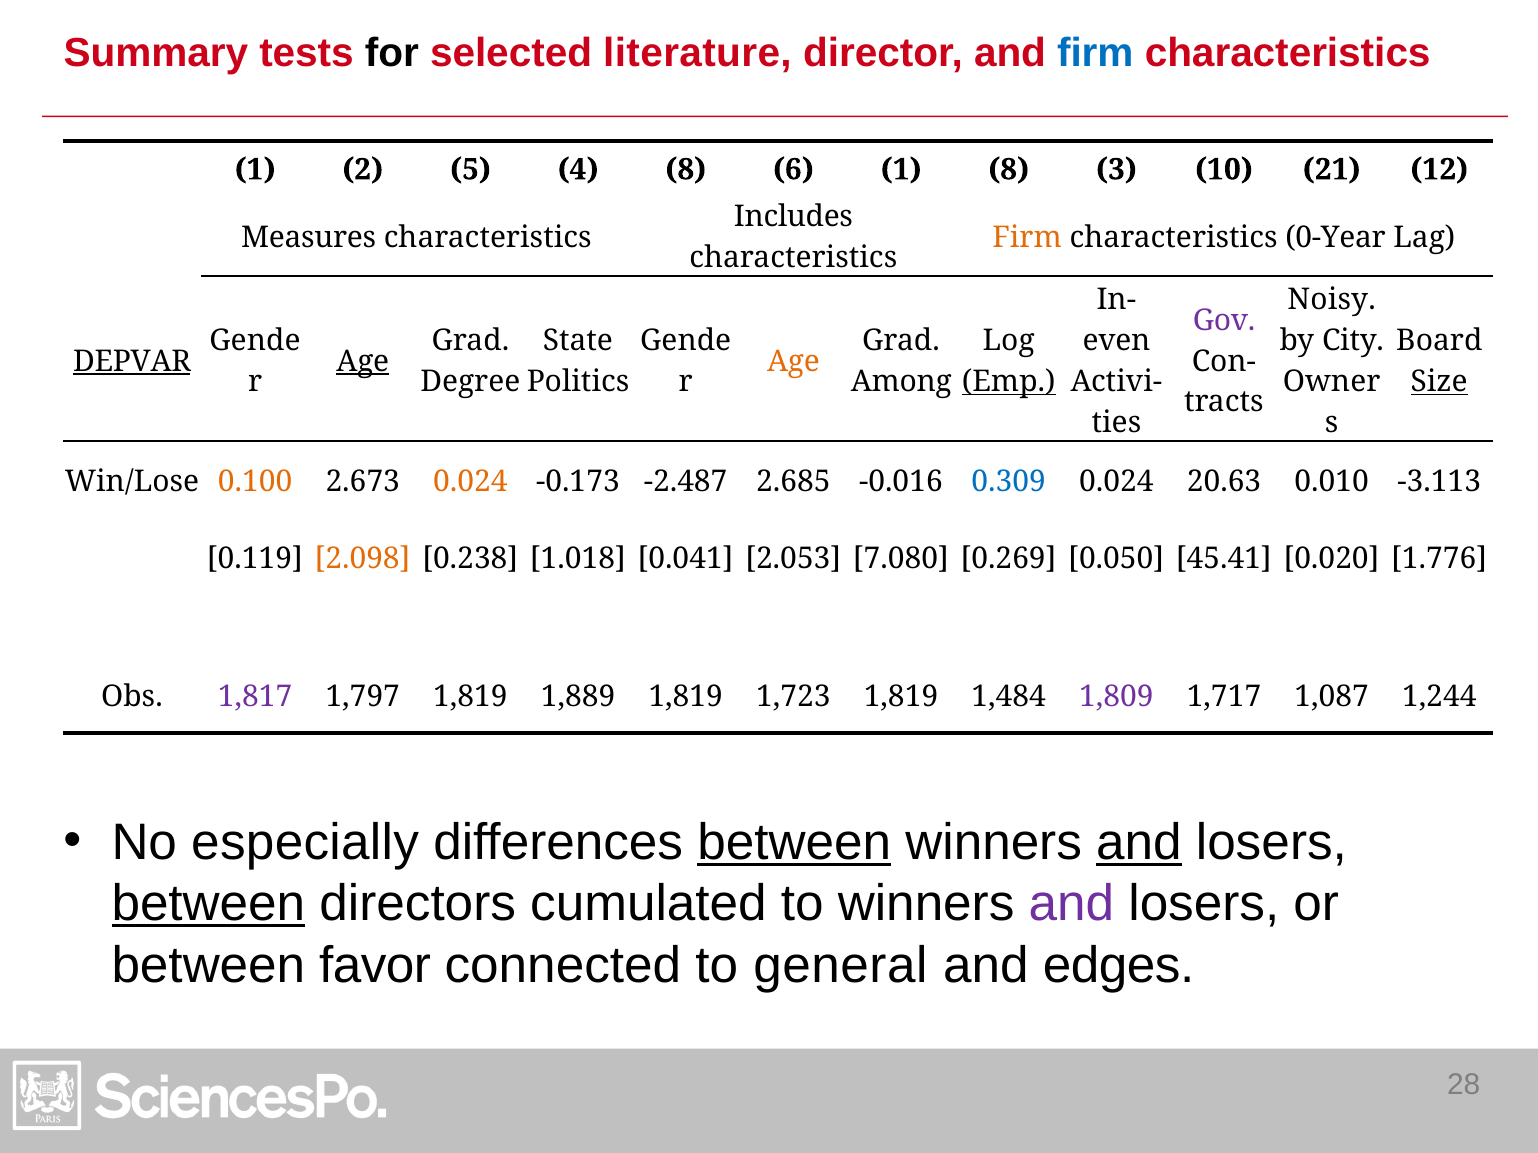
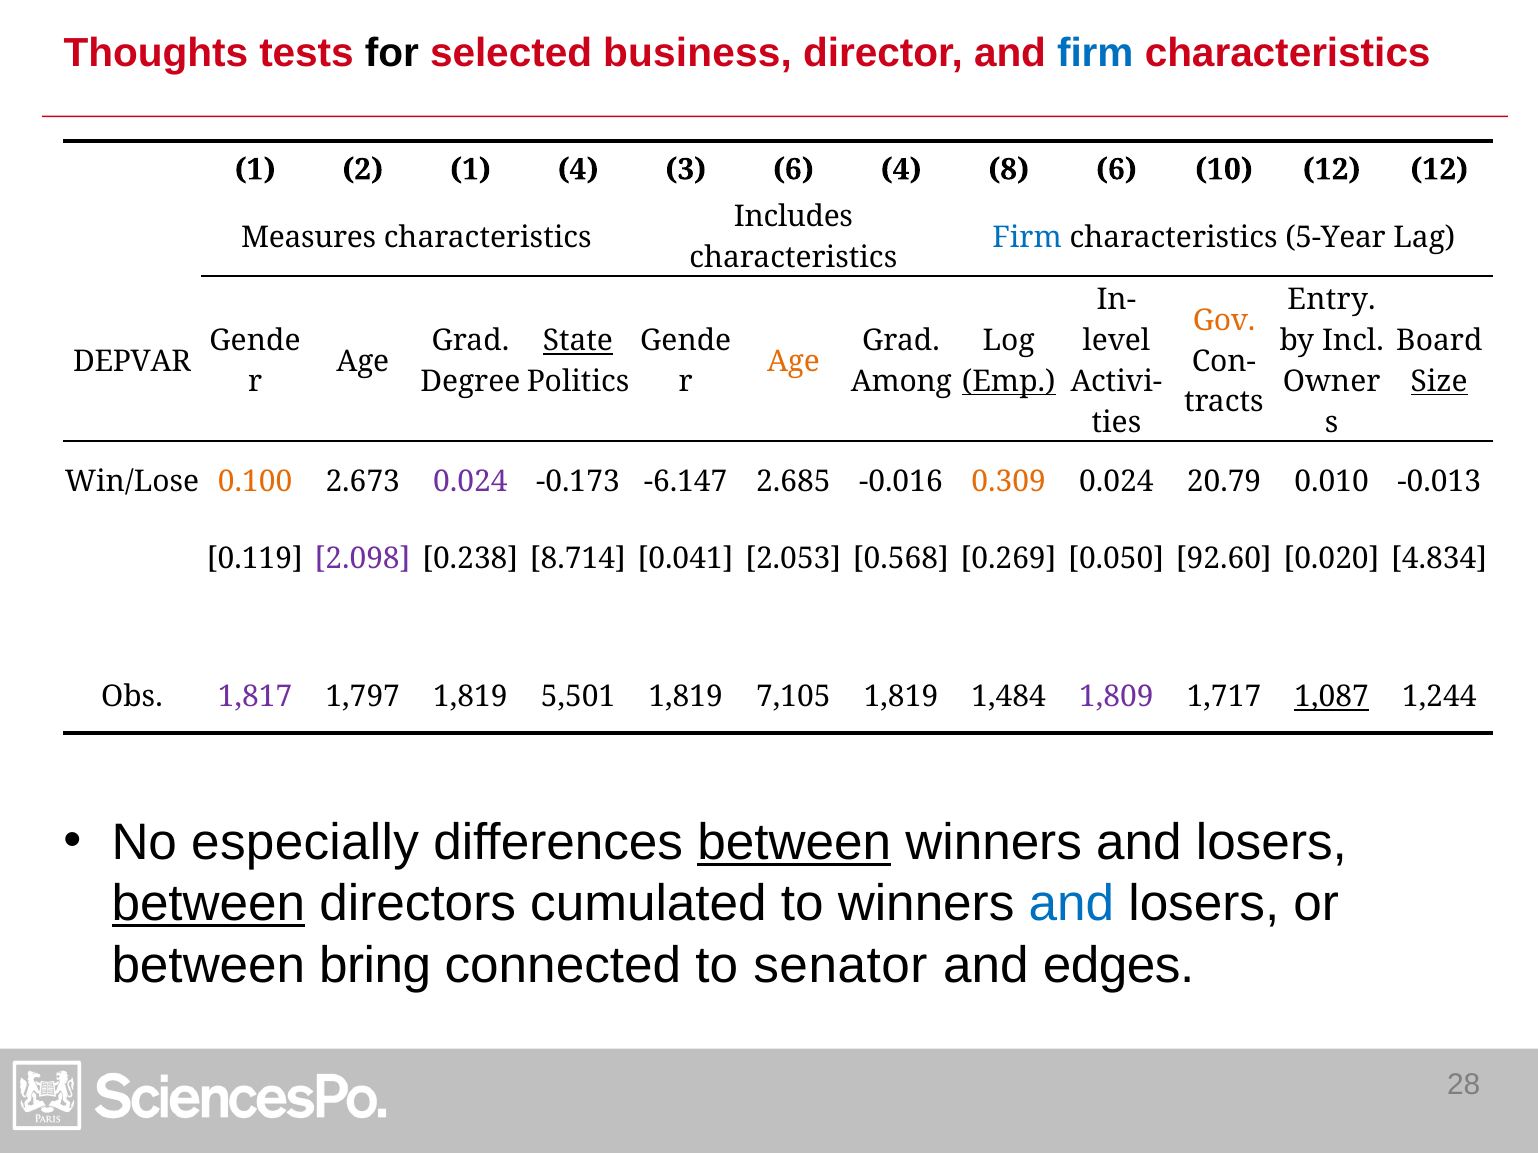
Summary: Summary -> Thoughts (156, 53)
literature: literature -> business (698, 53)
2 5: 5 -> 1 (470, 170)
4 8: 8 -> 3 (686, 170)
6 1: 1 -> 4 (901, 170)
8 3: 3 -> 6 (1116, 170)
10 21: 21 -> 12 (1332, 170)
Firm colour: orange -> blue (1027, 237)
0-Year: 0-Year -> 5-Year (1336, 237)
Noisy: Noisy -> Entry (1332, 300)
Gov colour: purple -> orange (1224, 321)
State underline: none -> present (578, 341)
even: even -> level (1116, 341)
City: City -> Incl (1353, 341)
DEPVAR underline: present -> none (132, 361)
Age underline: present -> none (363, 361)
0.024 colour: orange -> purple (470, 482)
-2.487: -2.487 -> -6.147 (686, 482)
0.309 colour: blue -> orange (1009, 482)
20.63: 20.63 -> 20.79 (1224, 482)
-3.113: -3.113 -> -0.013 (1439, 482)
2.098 colour: orange -> purple (363, 559)
1.018: 1.018 -> 8.714 (578, 559)
7.080: 7.080 -> 0.568 (901, 559)
45.41: 45.41 -> 92.60 (1224, 559)
1.776: 1.776 -> 4.834 (1439, 559)
1,889: 1,889 -> 5,501 (578, 697)
1,723: 1,723 -> 7,105 (793, 697)
1,087 underline: none -> present (1332, 697)
and underline: present -> none (1139, 843)
and colour: purple -> blue (1071, 904)
favor: favor -> bring (375, 966)
general: general -> senator (840, 966)
